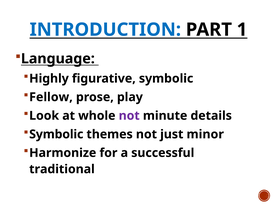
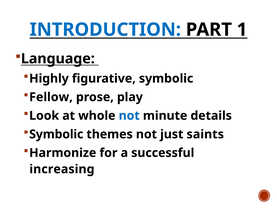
not colour: purple -> blue (129, 116)
minor: minor -> saints (205, 134)
traditional: traditional -> increasing (62, 169)
